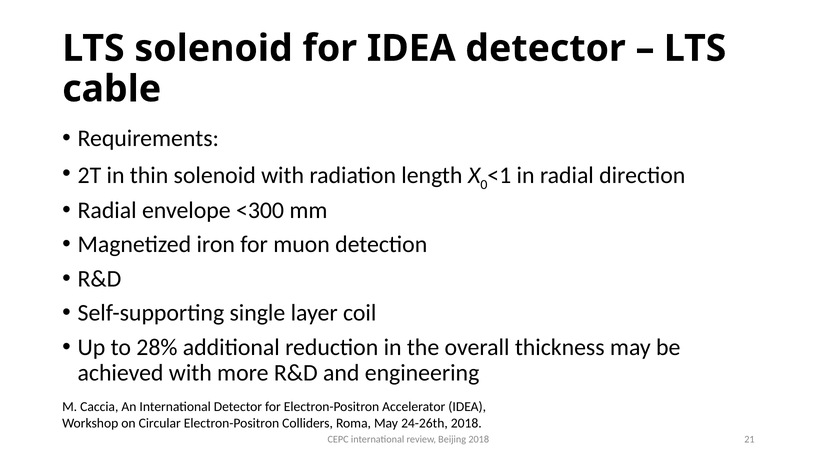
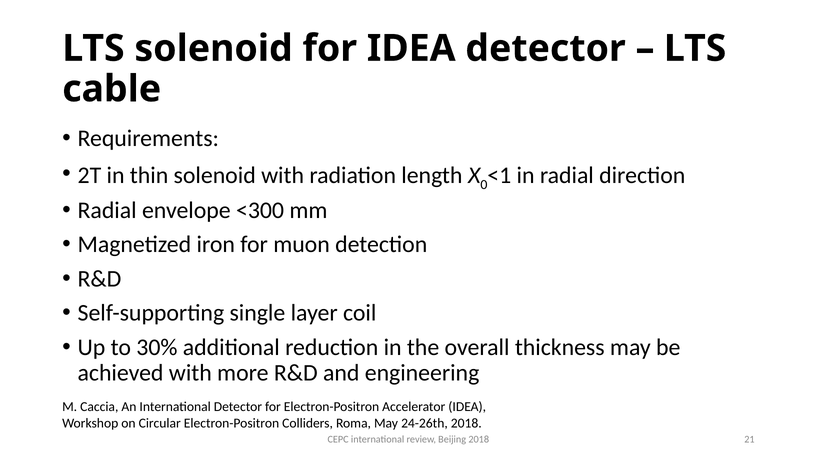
28%: 28% -> 30% (157, 347)
